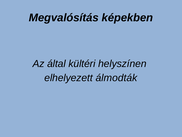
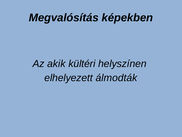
által: által -> akik (56, 63)
